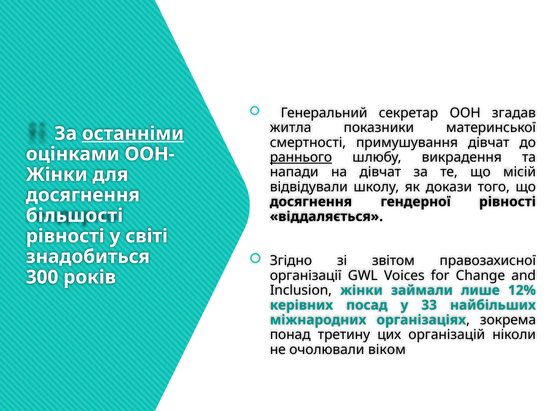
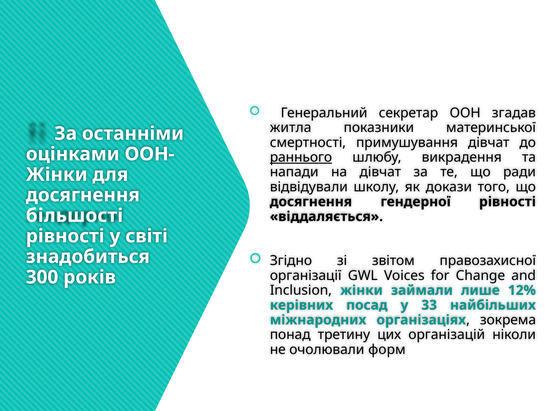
останніми underline: present -> none (133, 134)
місій: місій -> ради (520, 172)
віком: віком -> форм (387, 350)
